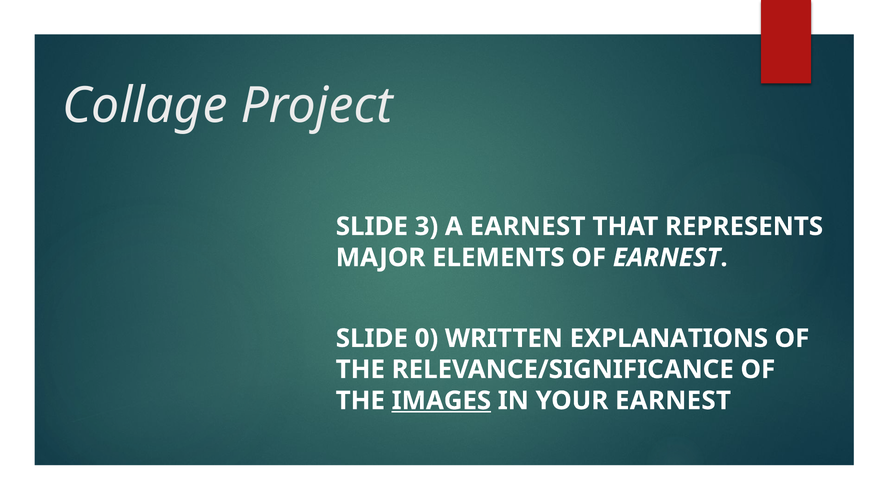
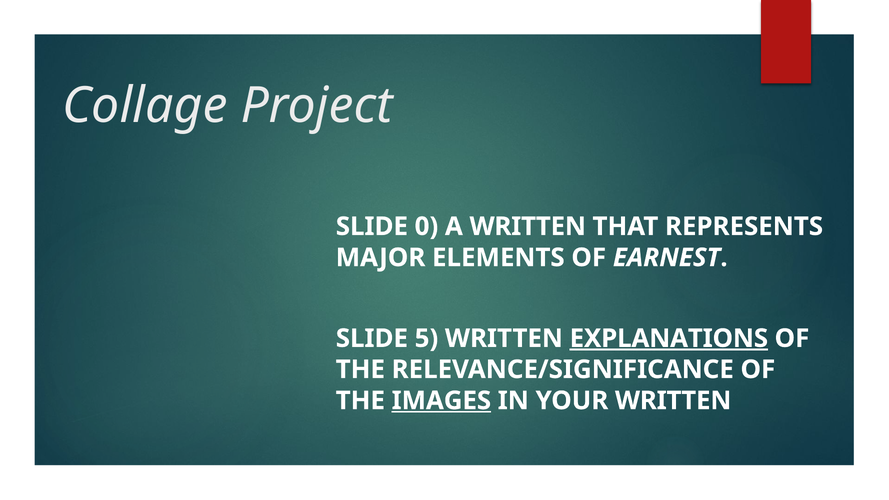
3: 3 -> 0 (426, 226)
A EARNEST: EARNEST -> WRITTEN (528, 226)
0: 0 -> 5 (426, 338)
EXPLANATIONS underline: none -> present (669, 338)
YOUR EARNEST: EARNEST -> WRITTEN (673, 401)
